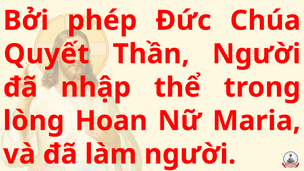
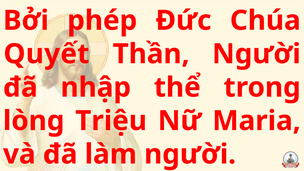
Hoan: Hoan -> Triệu (111, 121)
